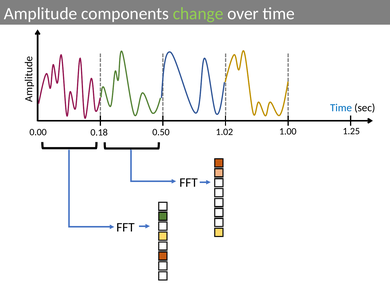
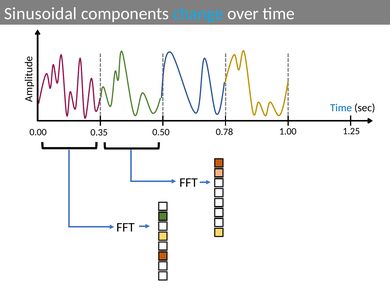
Amplitude: Amplitude -> Sinusoidal (40, 14)
change colour: light green -> light blue (198, 14)
0.18: 0.18 -> 0.35 (99, 132)
1.02: 1.02 -> 0.78 (224, 132)
